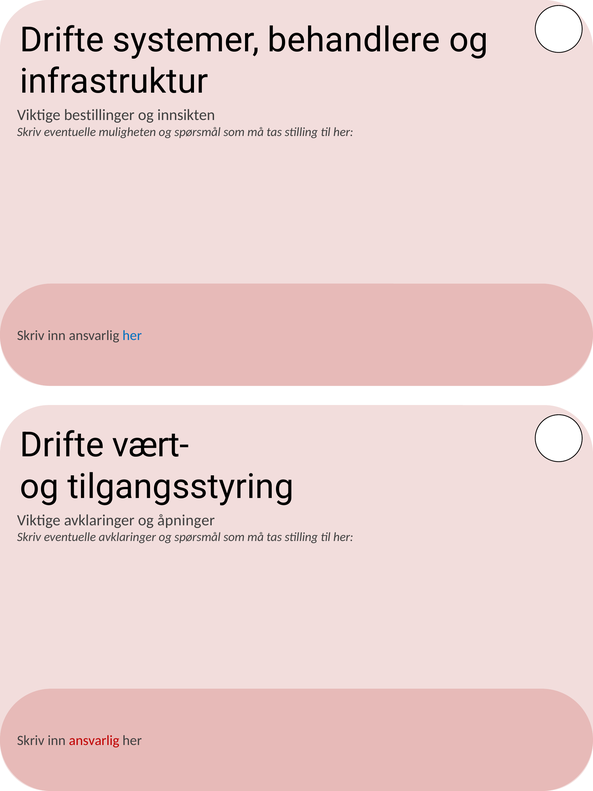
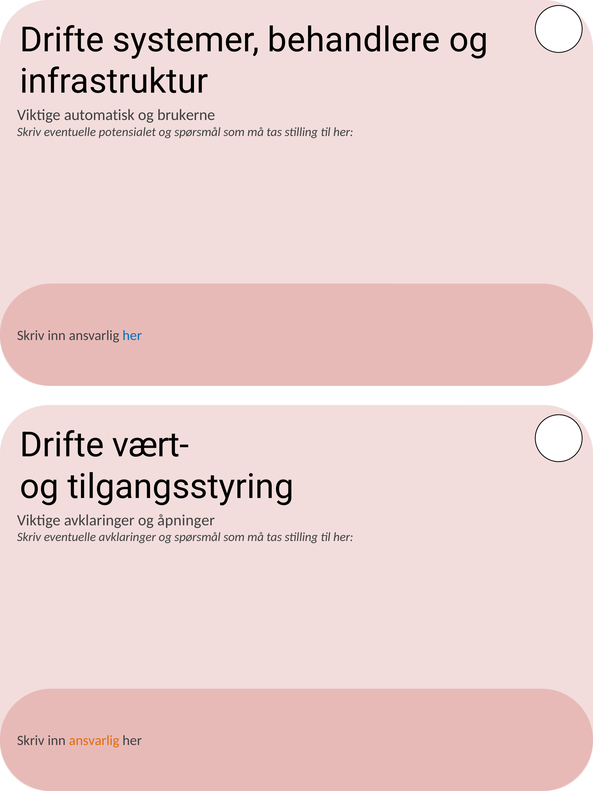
bestillinger: bestillinger -> automatisk (99, 115)
innsikten: innsikten -> brukerne (186, 115)
muligheten: muligheten -> potensialet (127, 132)
ansvarlig colour: red -> orange (94, 740)
